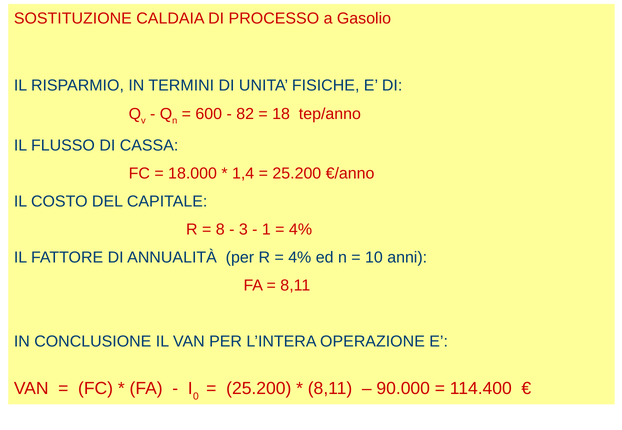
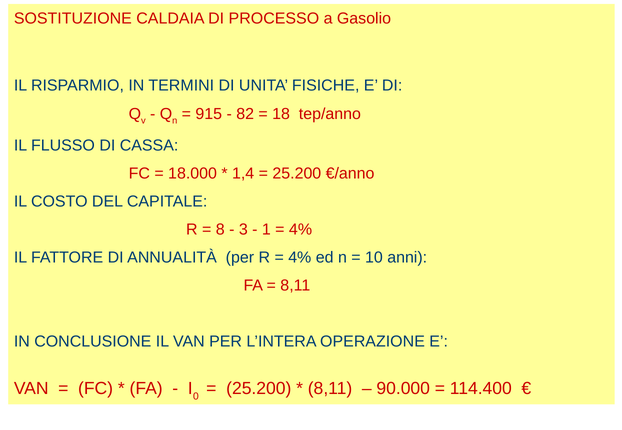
600: 600 -> 915 (209, 114)
